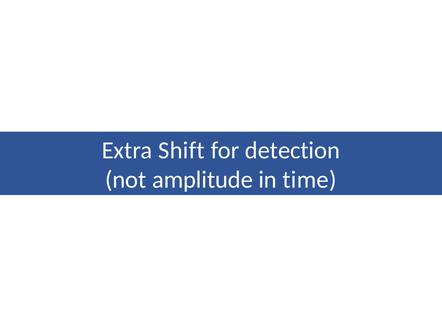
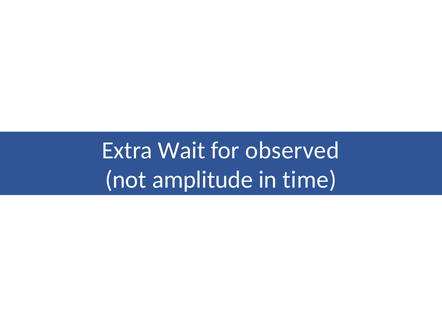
Shift: Shift -> Wait (182, 150)
detection: detection -> observed (292, 150)
